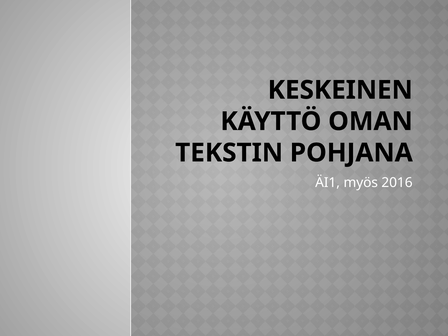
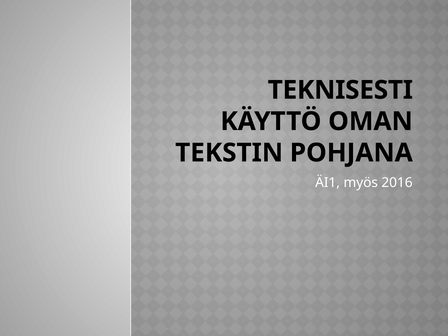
KESKEINEN: KESKEINEN -> TEKNISESTI (340, 90)
